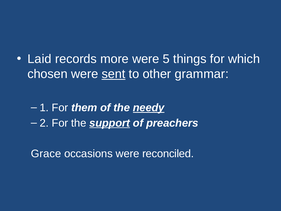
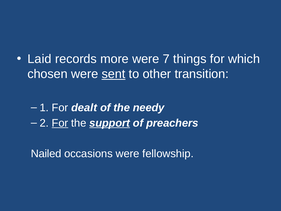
5: 5 -> 7 (166, 59)
grammar: grammar -> transition (202, 74)
them: them -> dealt (84, 108)
needy underline: present -> none (149, 108)
For underline: none -> present (60, 123)
Grace: Grace -> Nailed (46, 153)
reconciled: reconciled -> fellowship (168, 153)
